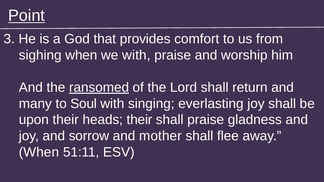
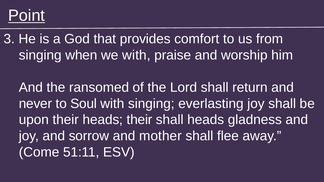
sighing: sighing -> singing (40, 55)
ransomed underline: present -> none (99, 88)
many: many -> never (35, 104)
shall praise: praise -> heads (206, 120)
When: When -> Come (39, 152)
